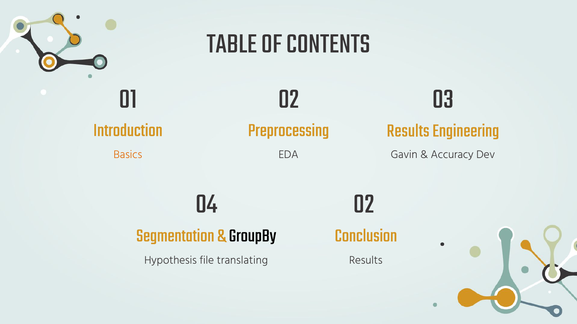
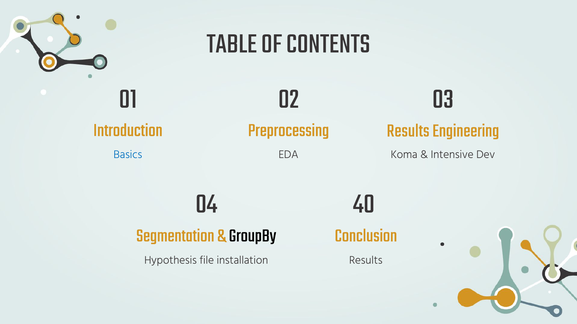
Basics colour: orange -> blue (128, 155)
Gavin: Gavin -> Koma (404, 155)
Accuracy: Accuracy -> Intensive (452, 155)
04 02: 02 -> 40 (364, 203)
translating: translating -> installation (242, 261)
